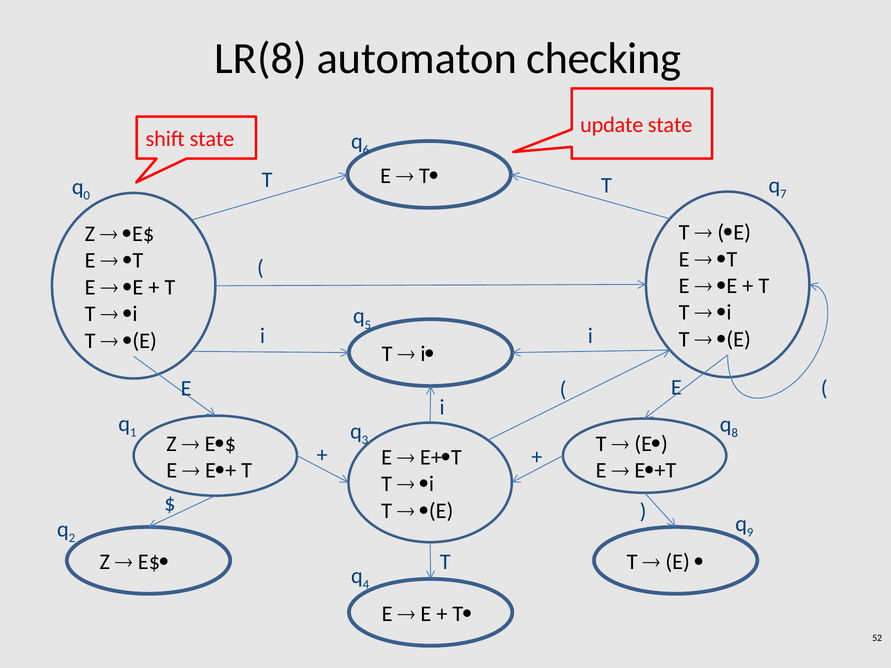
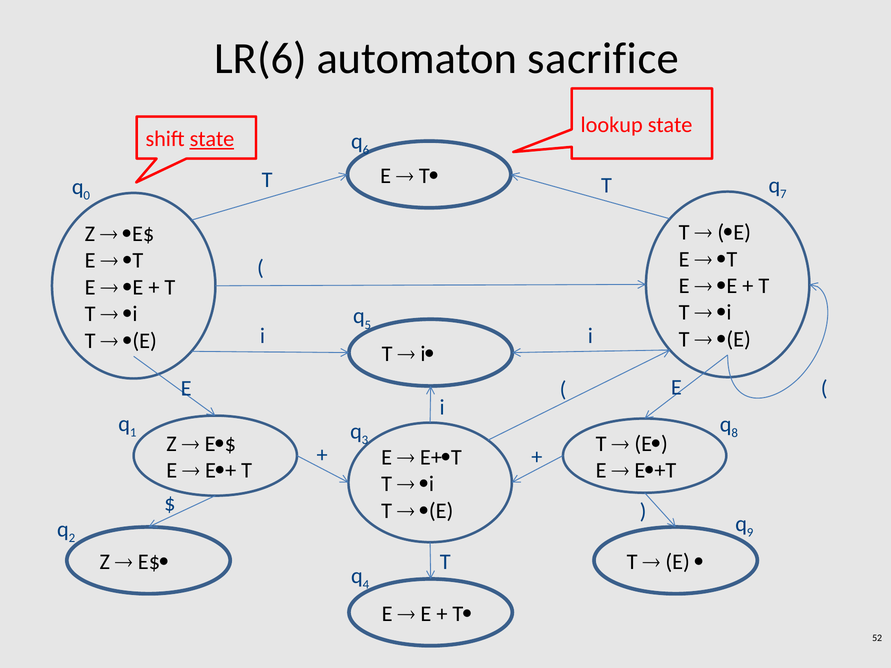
LR(8: LR(8 -> LR(6 (260, 59)
checking: checking -> sacrifice (603, 59)
update: update -> lookup (612, 125)
state underline: none -> present (212, 139)
